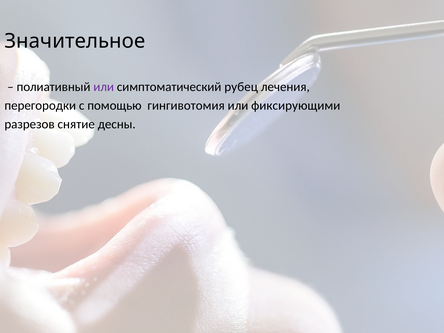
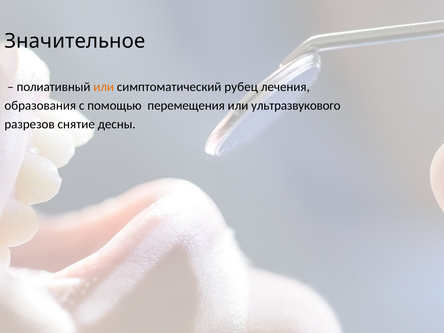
или colour: purple -> orange (104, 87)
перегородки: перегородки -> образования (40, 105)
гингивотомия: гингивотомия -> перемещения (186, 105)
фиксирующими: фиксирующими -> ультразвукового (296, 105)
